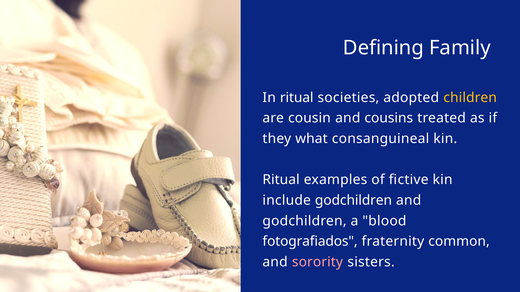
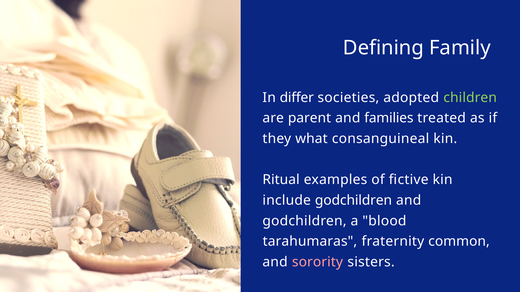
In ritual: ritual -> differ (297, 98)
children colour: yellow -> light green (470, 98)
cousin: cousin -> parent (309, 118)
cousins: cousins -> families (389, 118)
fotografiados: fotografiados -> tarahumaras (310, 242)
